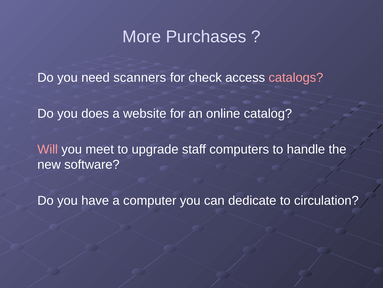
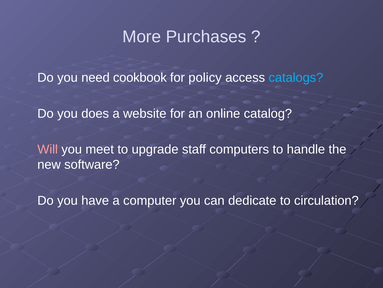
scanners: scanners -> cookbook (140, 77)
check: check -> policy (205, 77)
catalogs colour: pink -> light blue (296, 77)
